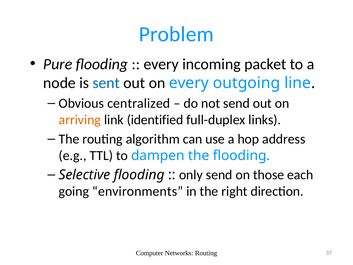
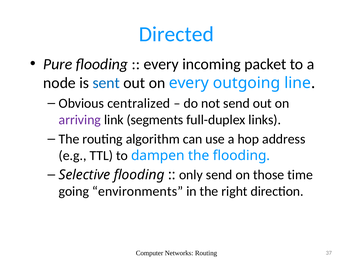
Problem: Problem -> Directed (176, 34)
arriving colour: orange -> purple (80, 120)
identified: identified -> segments (155, 120)
each: each -> time (300, 175)
